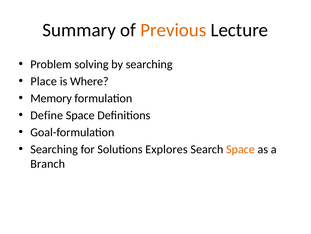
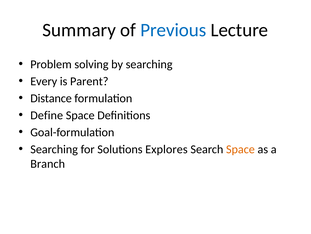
Previous colour: orange -> blue (173, 30)
Place: Place -> Every (44, 81)
Where: Where -> Parent (89, 81)
Memory: Memory -> Distance (51, 98)
